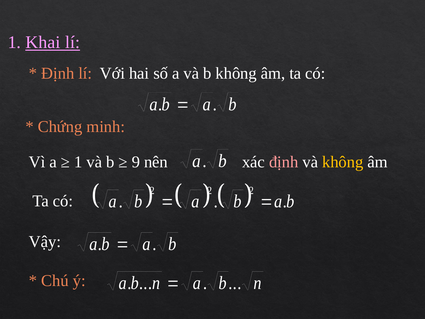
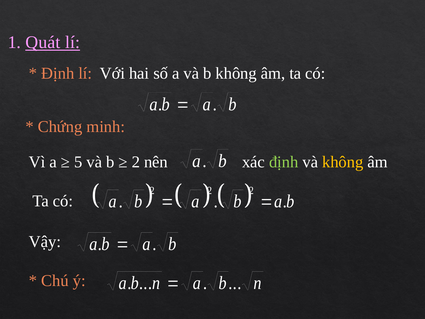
Khai: Khai -> Quát (43, 42)
1: 1 -> 5 (78, 162)
9: 9 -> 2 (136, 162)
định colour: pink -> light green (284, 162)
